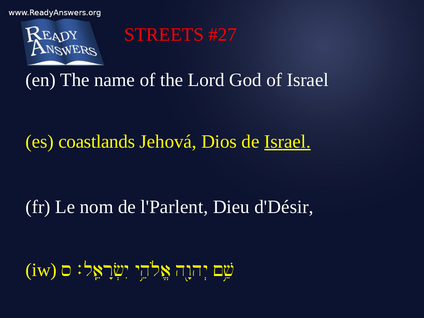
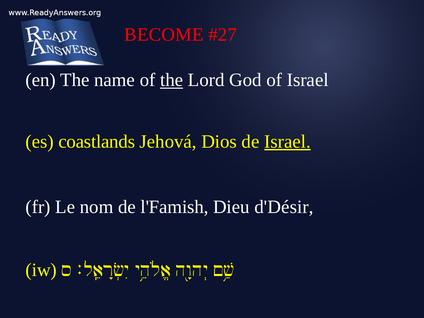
STREETS: STREETS -> BECOME (164, 34)
the underline: none -> present (172, 80)
l'Parlent: l'Parlent -> l'Famish (175, 207)
